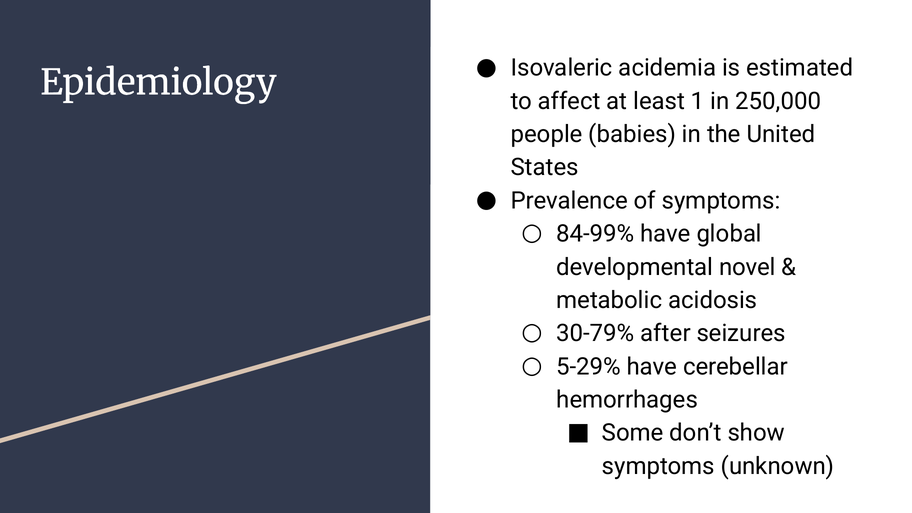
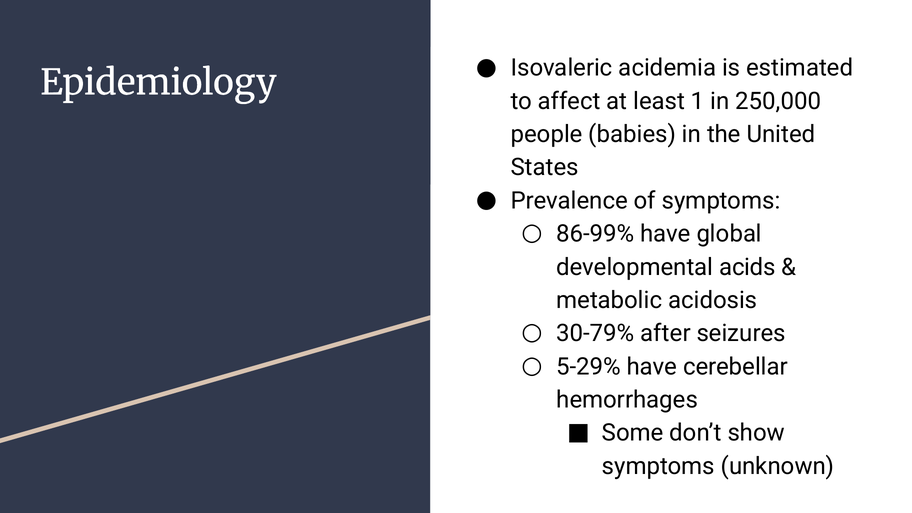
84-99%: 84-99% -> 86-99% (595, 234)
novel: novel -> acids (747, 267)
